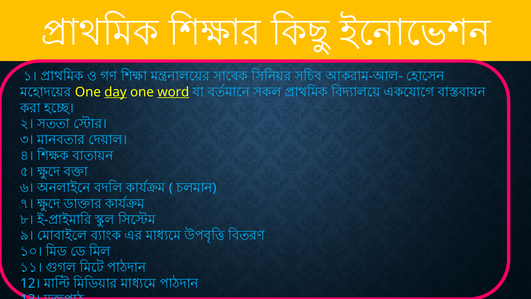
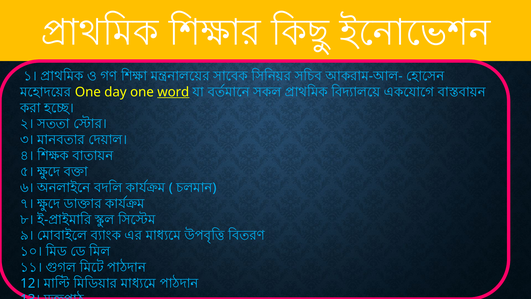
day underline: present -> none (115, 92)
